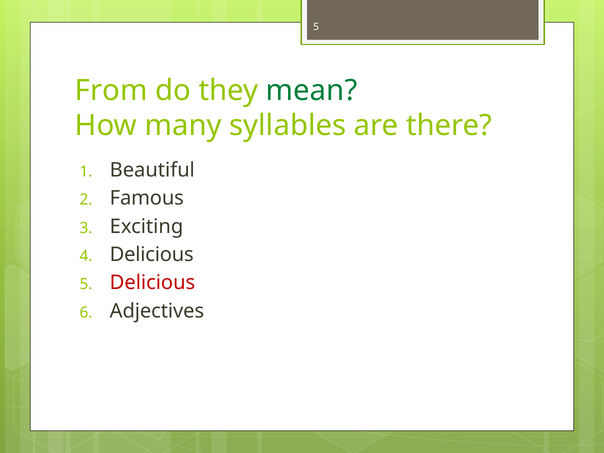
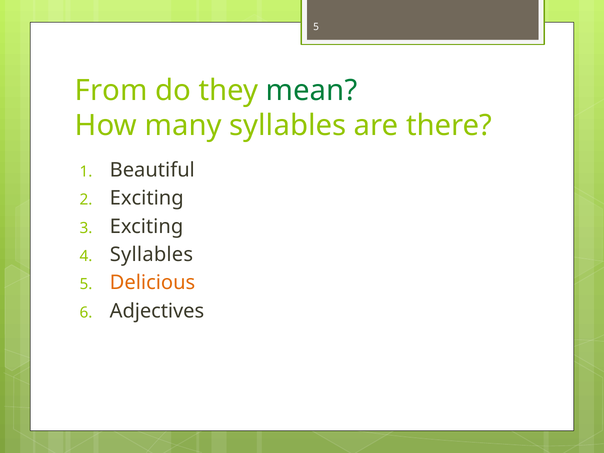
Famous: Famous -> Exciting (147, 198)
Delicious: Delicious -> Syllables (151, 255)
Delicious colour: red -> orange (152, 283)
